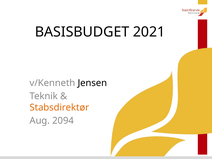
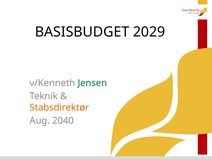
2021: 2021 -> 2029 (149, 32)
Jensen colour: black -> green (92, 83)
2094: 2094 -> 2040 (63, 121)
